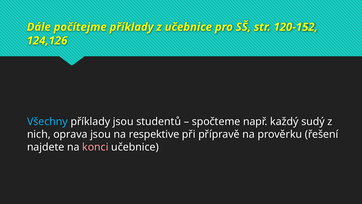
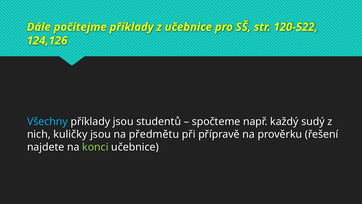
120-152: 120-152 -> 120-522 (296, 27)
oprava: oprava -> kuličky (70, 134)
respektive: respektive -> předmětu (154, 134)
konci colour: pink -> light green (95, 147)
